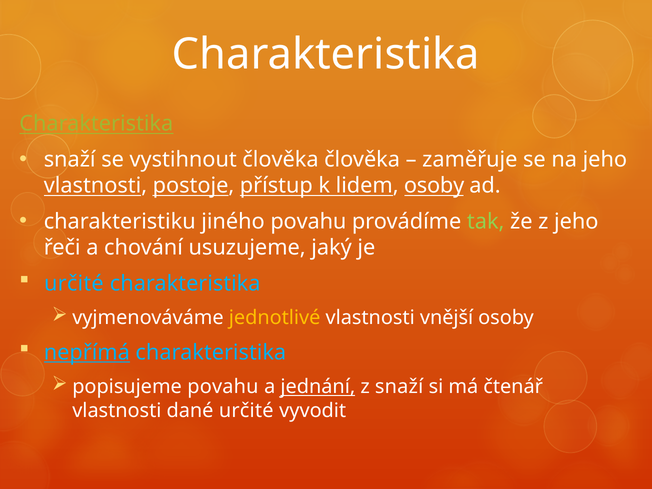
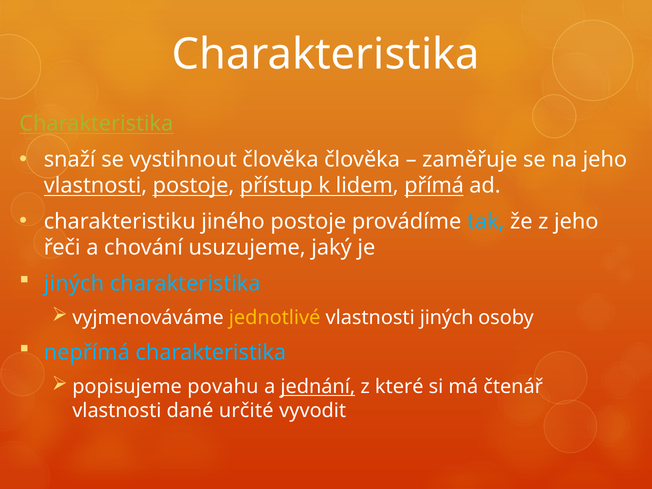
lidem osoby: osoby -> přímá (434, 186)
jiného povahu: povahu -> postoje (308, 221)
tak colour: light green -> light blue (486, 221)
určité: určité -> jiných (74, 283)
vlastnosti vnější: vnější -> jiných (447, 318)
nepřímá underline: present -> none (87, 353)
z snaží: snaží -> které (399, 387)
